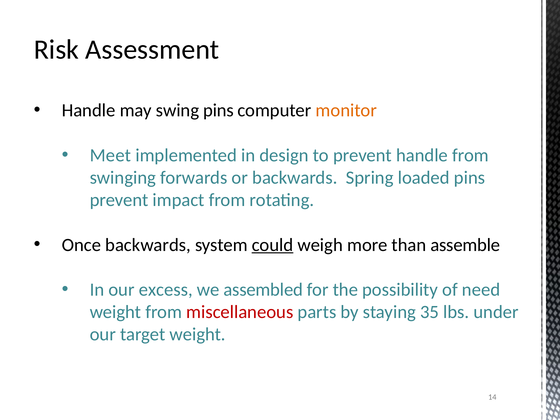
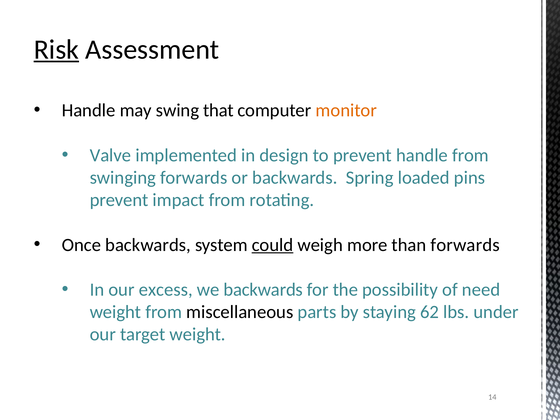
Risk underline: none -> present (56, 49)
swing pins: pins -> that (218, 110)
Meet: Meet -> Valve (111, 155)
than assemble: assemble -> forwards (465, 245)
we assembled: assembled -> backwards (263, 290)
miscellaneous colour: red -> black (240, 312)
35: 35 -> 62 (430, 312)
